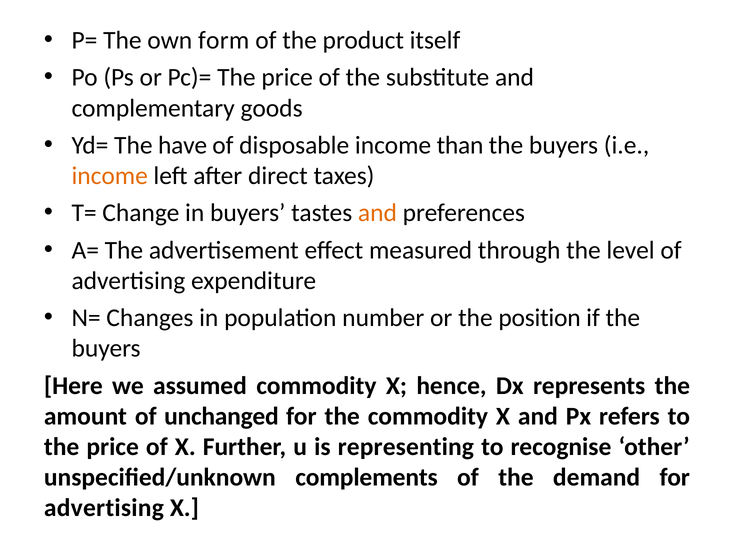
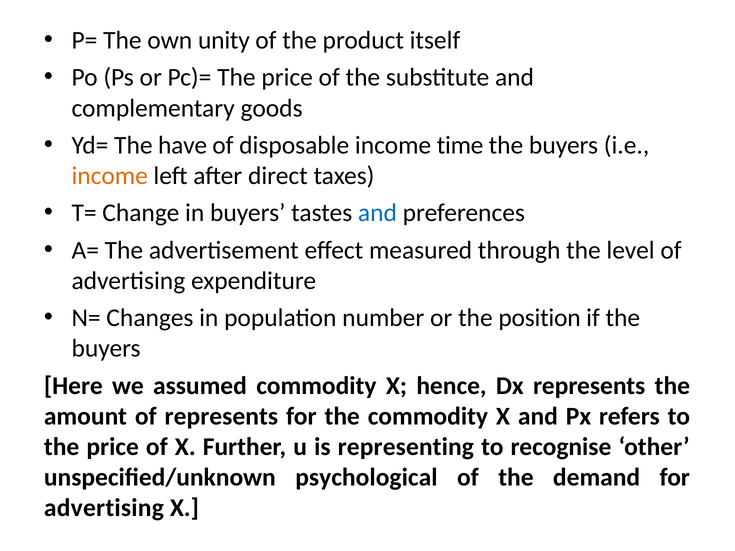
form: form -> unity (224, 40)
than: than -> time (460, 145)
and colour: orange -> blue (377, 213)
of unchanged: unchanged -> represents (221, 416)
complements: complements -> psychological (366, 478)
